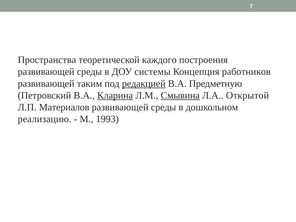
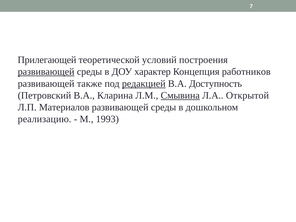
Пространства: Пространства -> Прилегающей (47, 60)
каждого: каждого -> условий (159, 60)
развивающей underline: none -> present (46, 72)
системы: системы -> характер (153, 72)
таким: таким -> также (89, 84)
Предметную: Предметную -> Доступность (215, 84)
Кларина underline: present -> none (115, 95)
